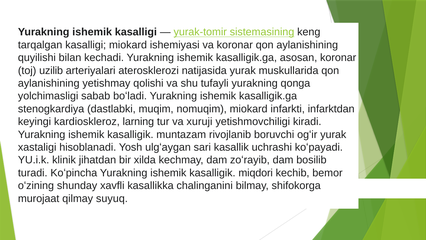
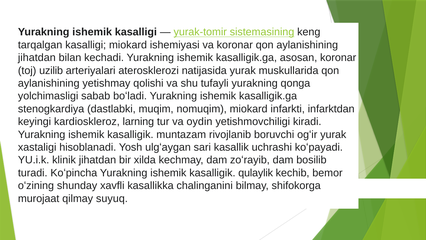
quyilishi: quyilishi -> jihatdan (37, 58)
xuruji: xuruji -> oydin (199, 122)
miqdori: miqdori -> qulaylik (256, 173)
